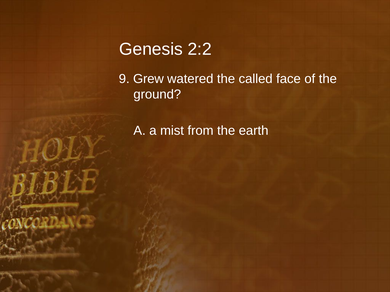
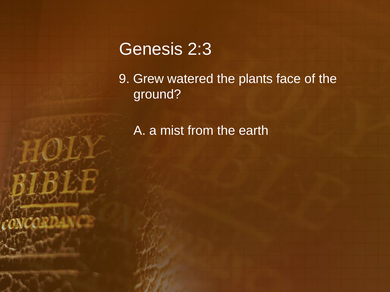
2:2: 2:2 -> 2:3 (200, 49)
called: called -> plants (256, 79)
